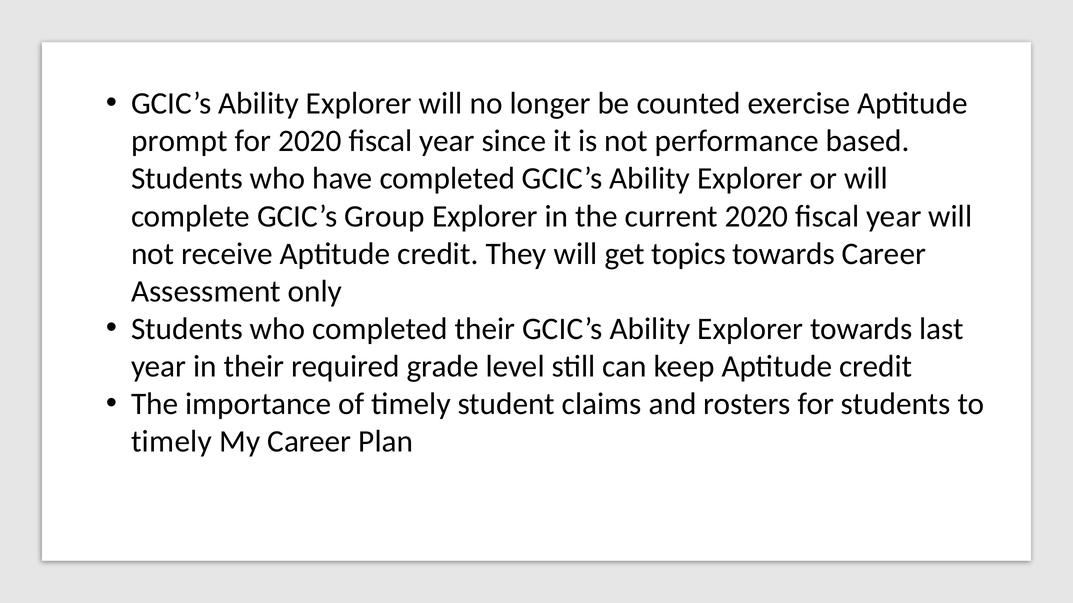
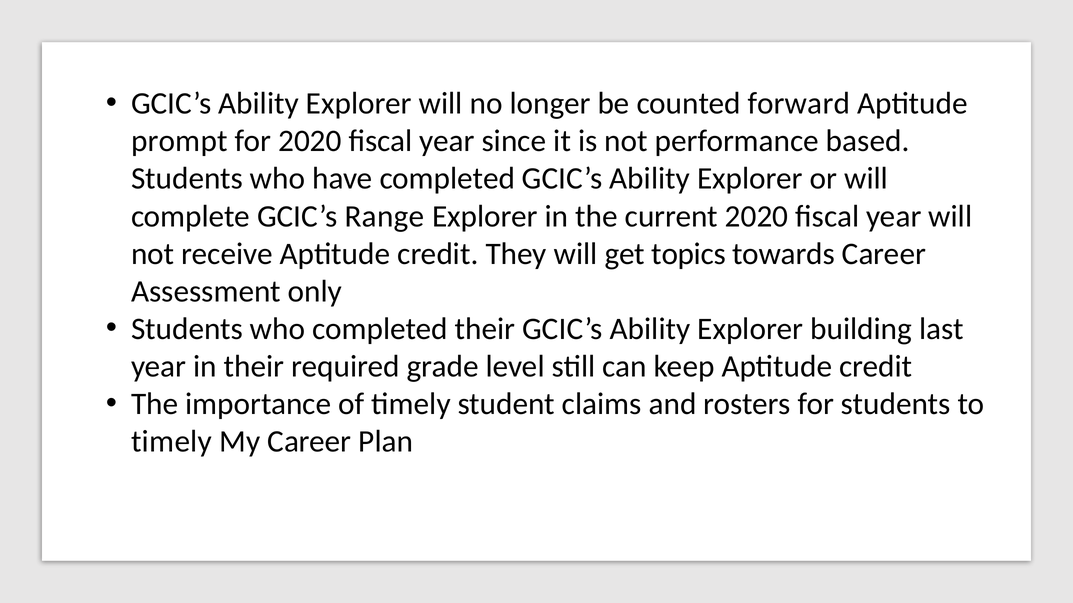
exercise: exercise -> forward (799, 104)
Group: Group -> Range (385, 216)
Explorer towards: towards -> building (861, 329)
